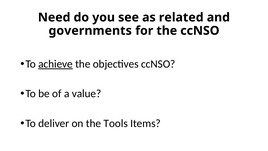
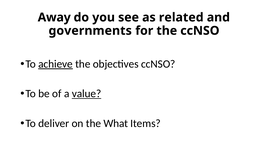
Need: Need -> Away (54, 17)
value underline: none -> present (87, 94)
Tools: Tools -> What (116, 123)
